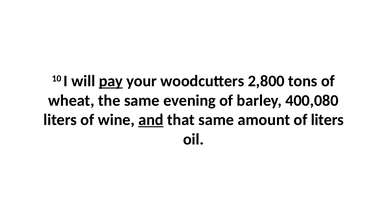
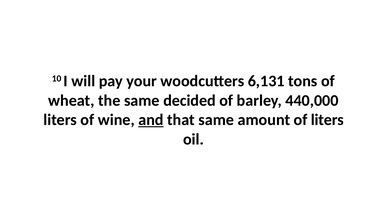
pay underline: present -> none (111, 81)
2,800: 2,800 -> 6,131 (266, 81)
evening: evening -> decided (190, 100)
400,080: 400,080 -> 440,000 (312, 100)
